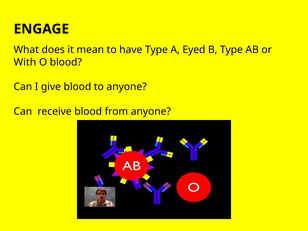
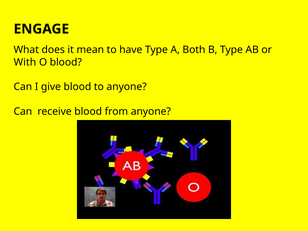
Eyed: Eyed -> Both (194, 50)
